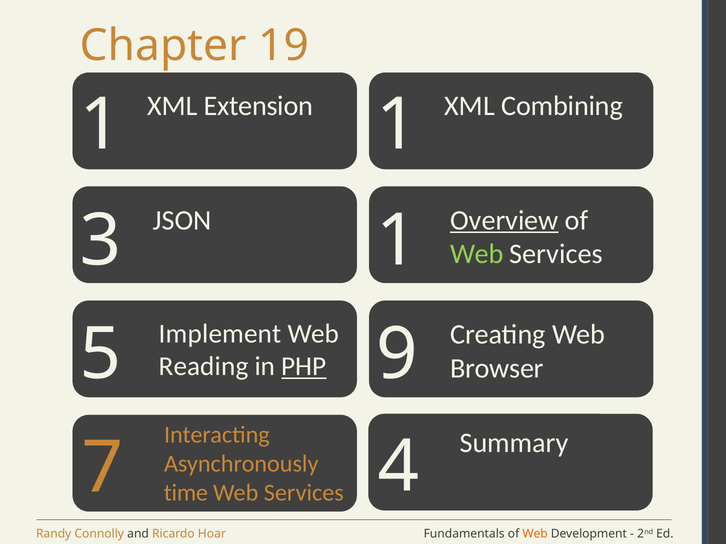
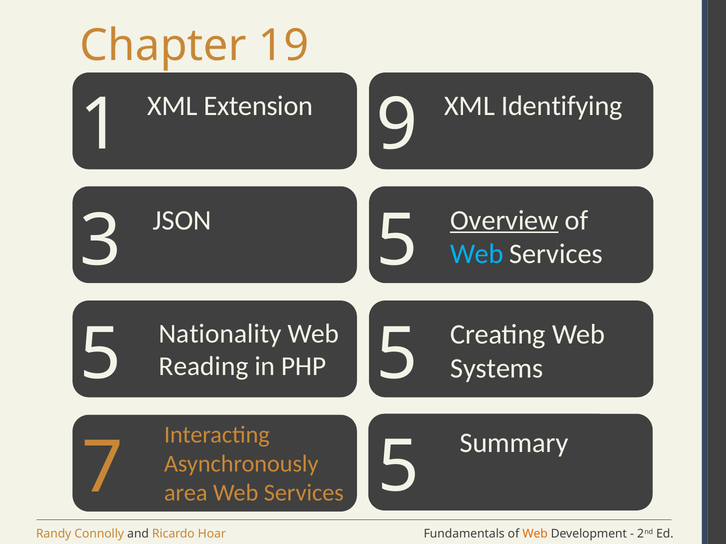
Combining: Combining -> Identifying (562, 106)
1 1: 1 -> 9 (397, 125)
3 1: 1 -> 5 (397, 241)
Web colour: light green -> light blue (477, 254)
Implement: Implement -> Nationality (220, 334)
9: 9 -> 5 (397, 355)
PHP underline: present -> none (304, 367)
Browser: Browser -> Systems (497, 369)
time: time -> area (186, 493)
Services 4: 4 -> 5 (398, 467)
